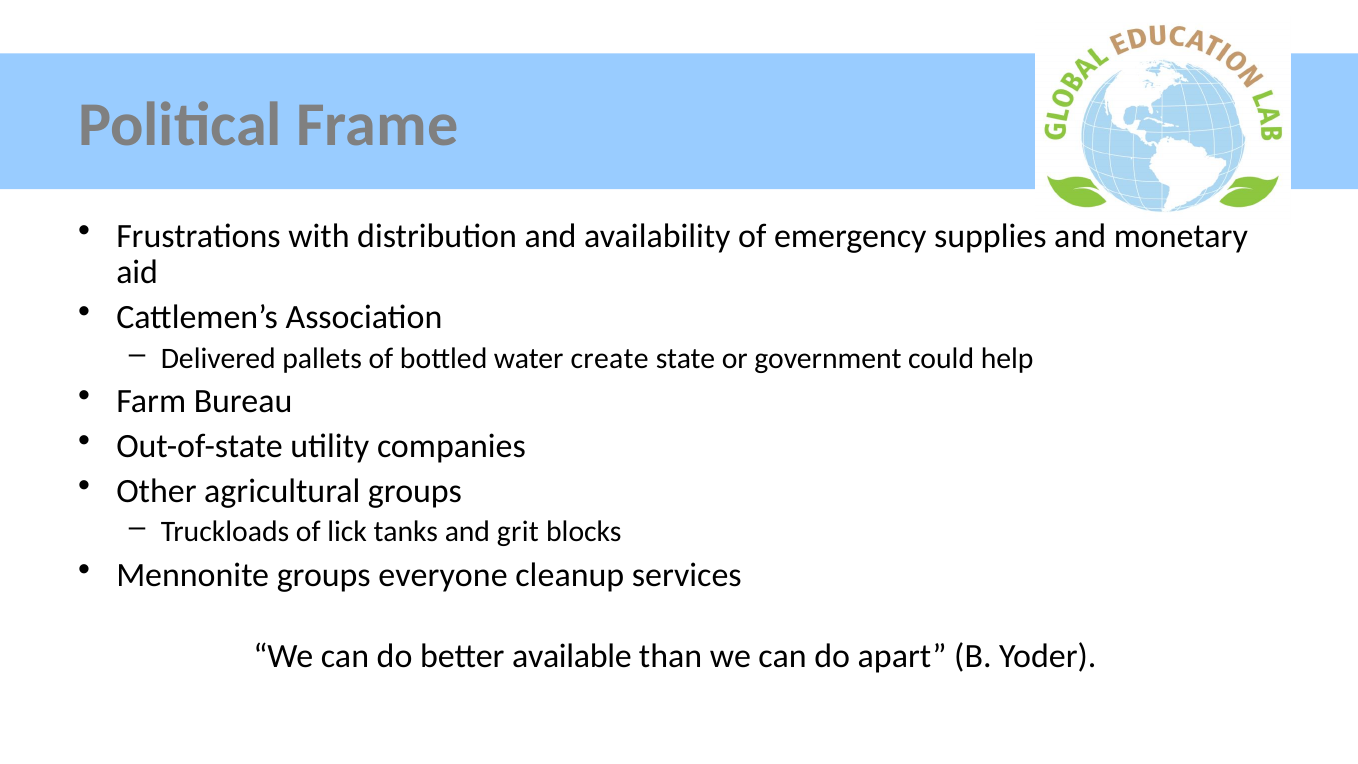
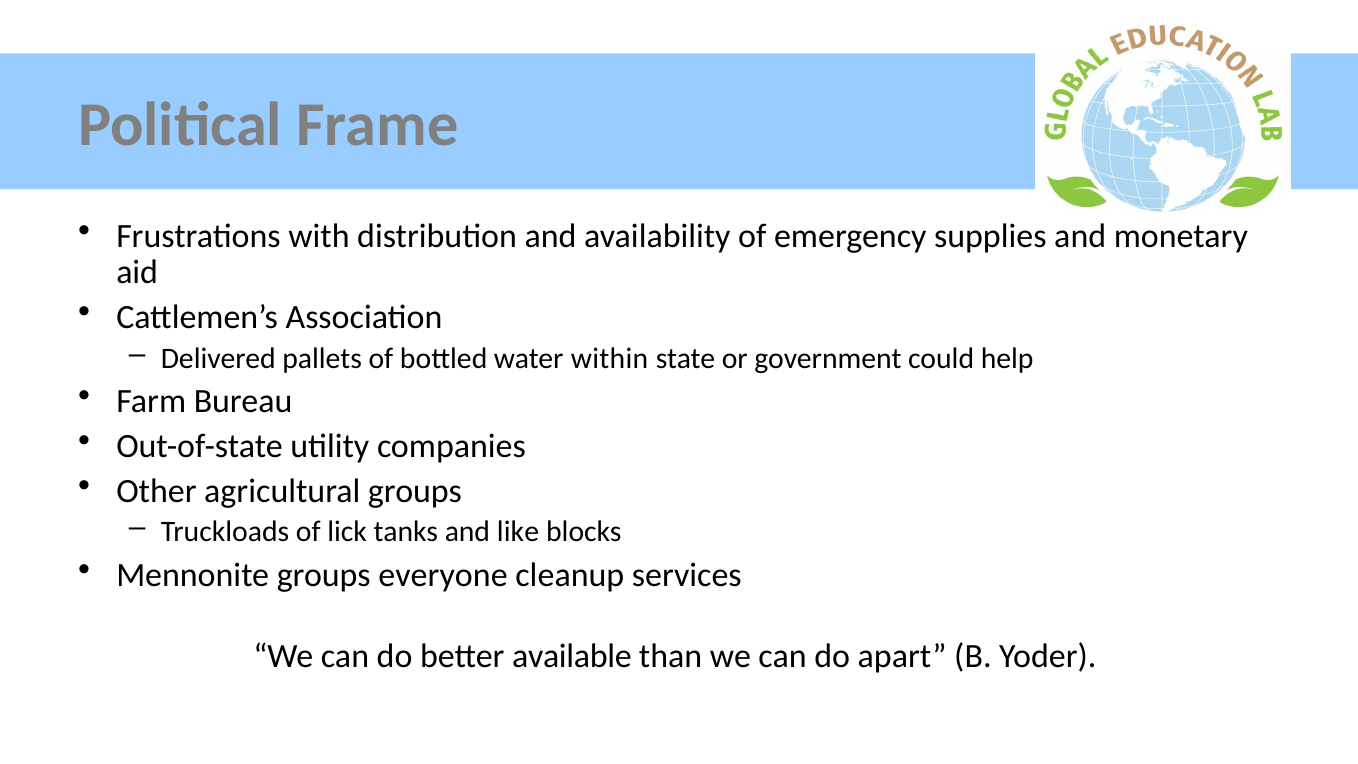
create: create -> within (610, 358)
grit: grit -> like (518, 532)
